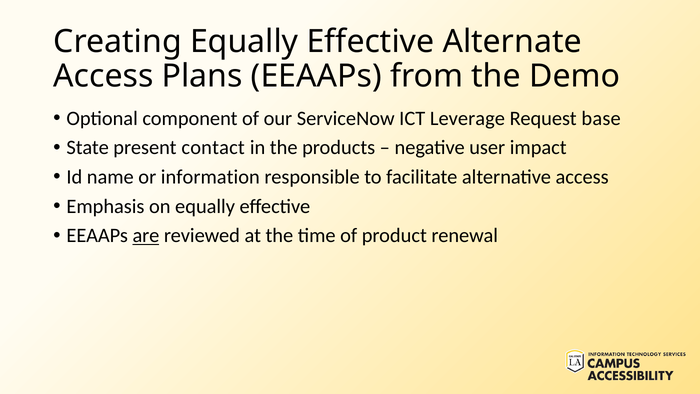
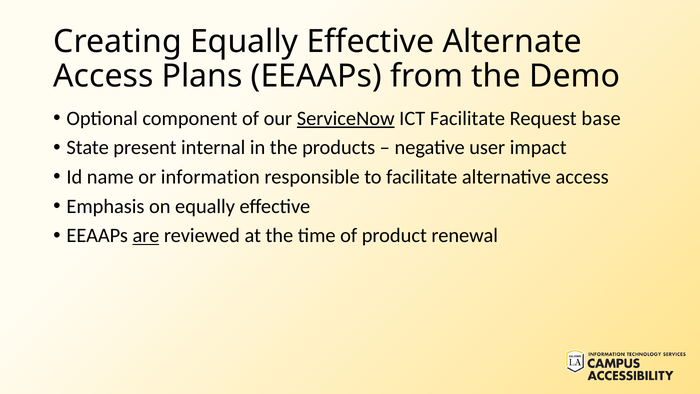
ServiceNow underline: none -> present (346, 118)
ICT Leverage: Leverage -> Facilitate (467, 118)
contact: contact -> internal (213, 148)
